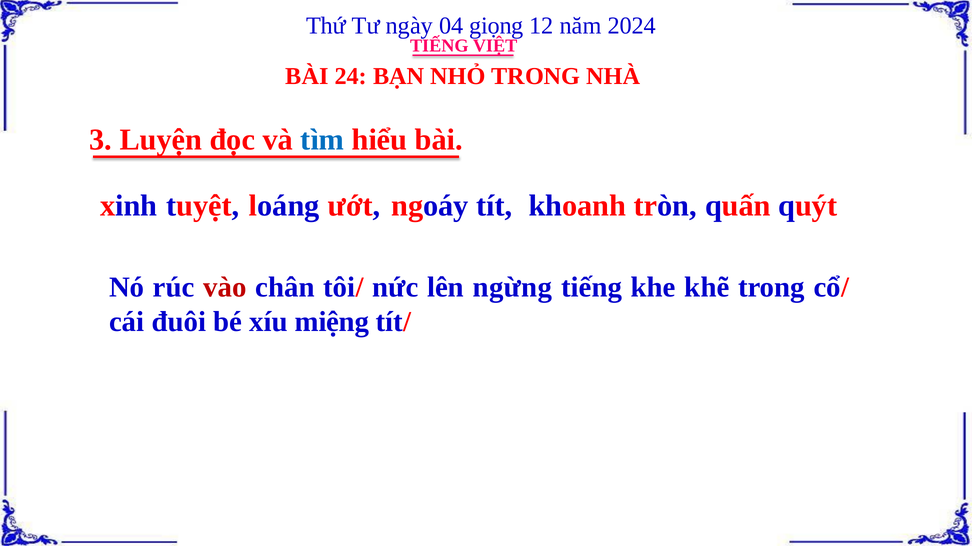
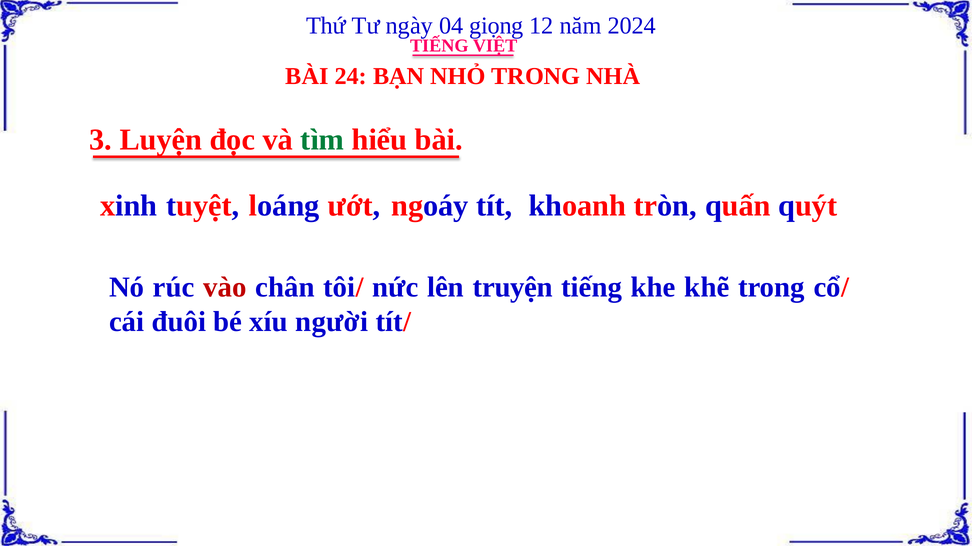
tìm colour: blue -> green (322, 140)
ngừng: ngừng -> truyện (513, 287)
miệng: miệng -> người (332, 322)
